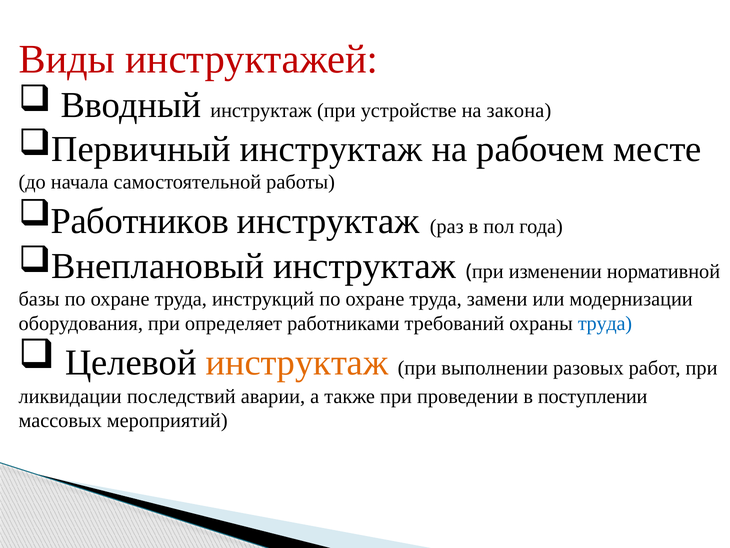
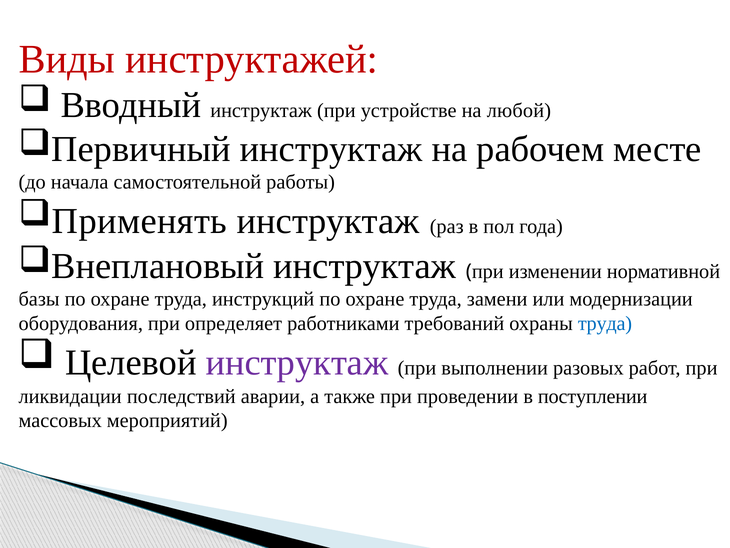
закона: закона -> любой (519, 111)
Работников: Работников -> Применять (139, 221)
инструктаж colour: orange -> purple (297, 362)
